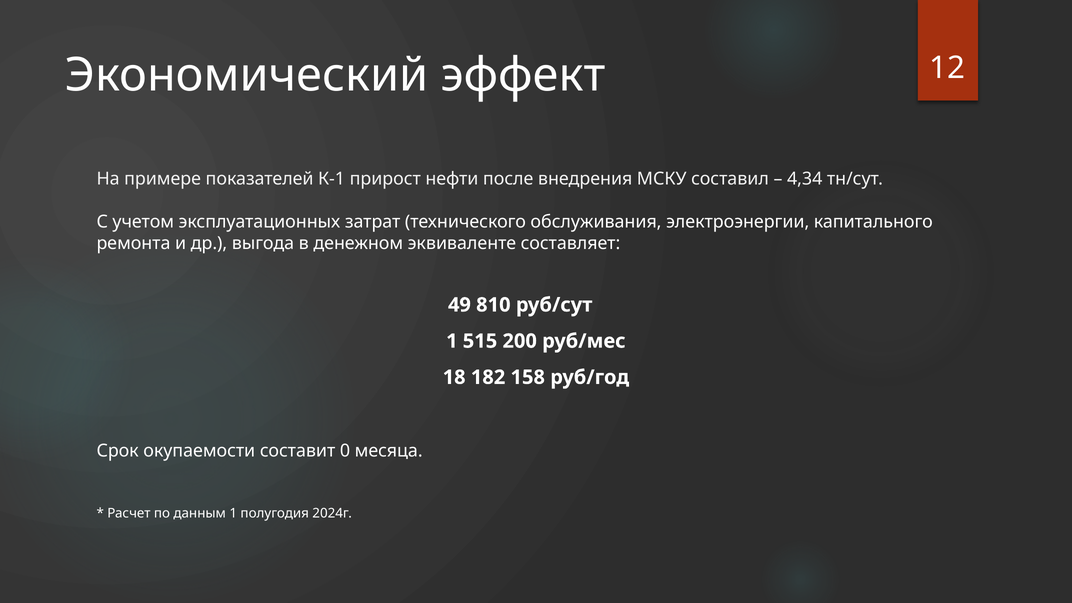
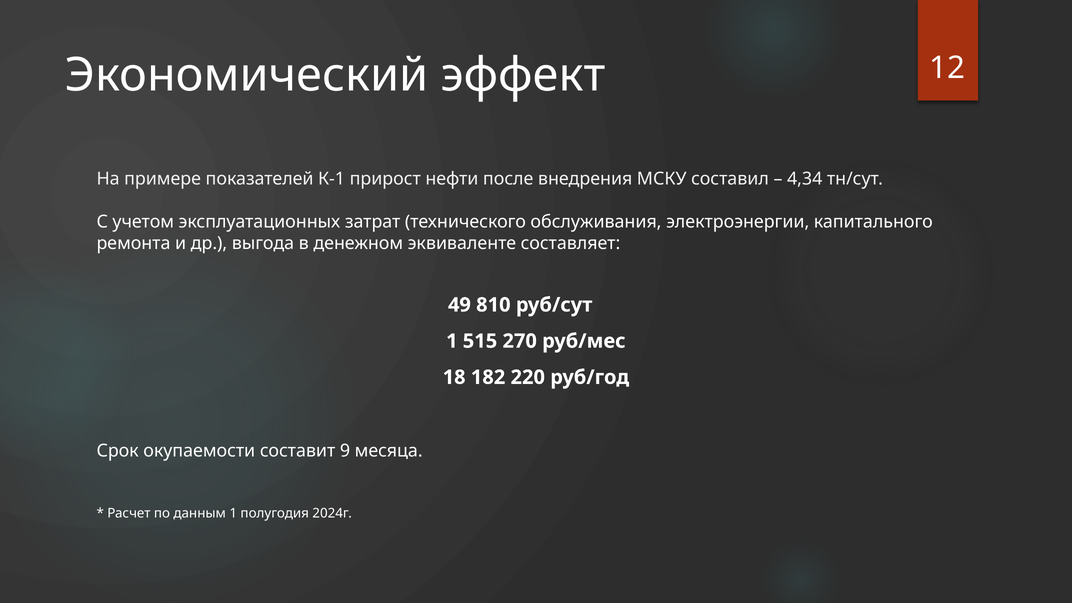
200: 200 -> 270 (520, 341)
158: 158 -> 220 (528, 377)
0: 0 -> 9 (345, 451)
